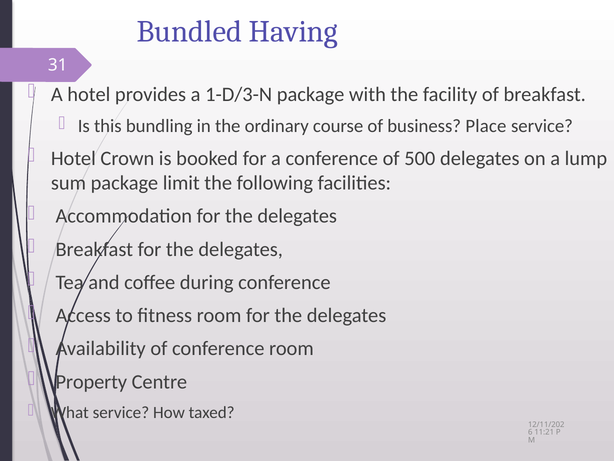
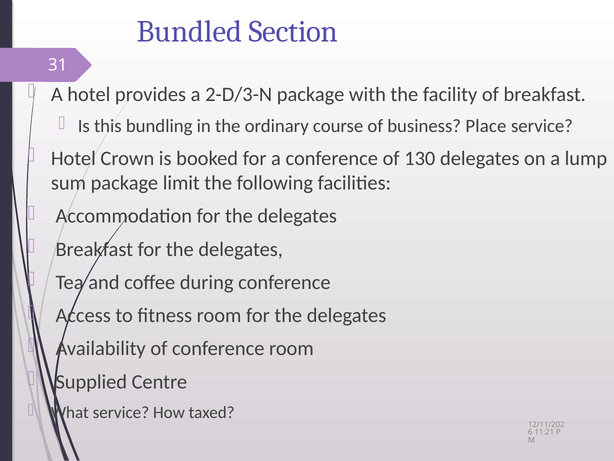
Having: Having -> Section (293, 31)
1-D/3-N: 1-D/3-N -> 2-D/3-N (239, 94)
500: 500 -> 130 (420, 158)
Property: Property -> Supplied (91, 381)
